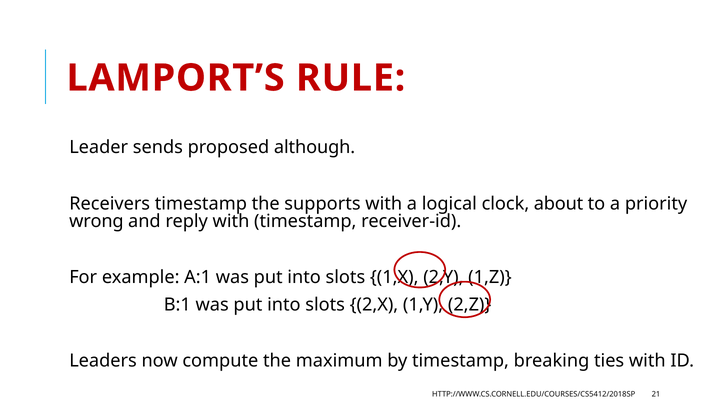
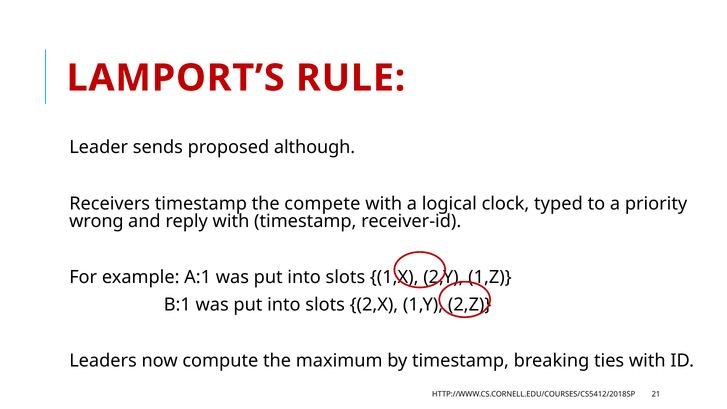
supports: supports -> compete (322, 203)
about: about -> typed (558, 203)
